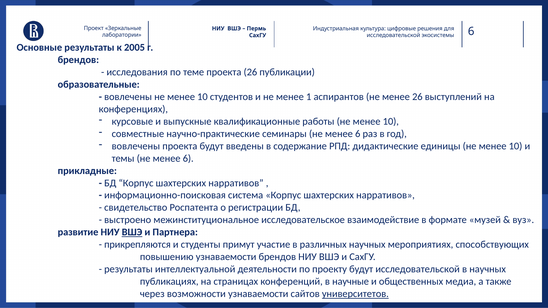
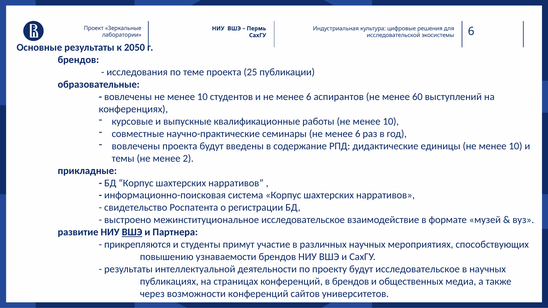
2005: 2005 -> 2050 (135, 47)
проекта 26: 26 -> 25 (250, 72)
и не менее 1: 1 -> 6 (309, 97)
менее 26: 26 -> 60 (417, 97)
темы не менее 6: 6 -> 2 (188, 158)
будут исследовательской: исследовательской -> исследовательское (418, 269)
в научные: научные -> брендов (351, 282)
возможности узнаваемости: узнаваемости -> конференций (258, 294)
университетов underline: present -> none (355, 294)
